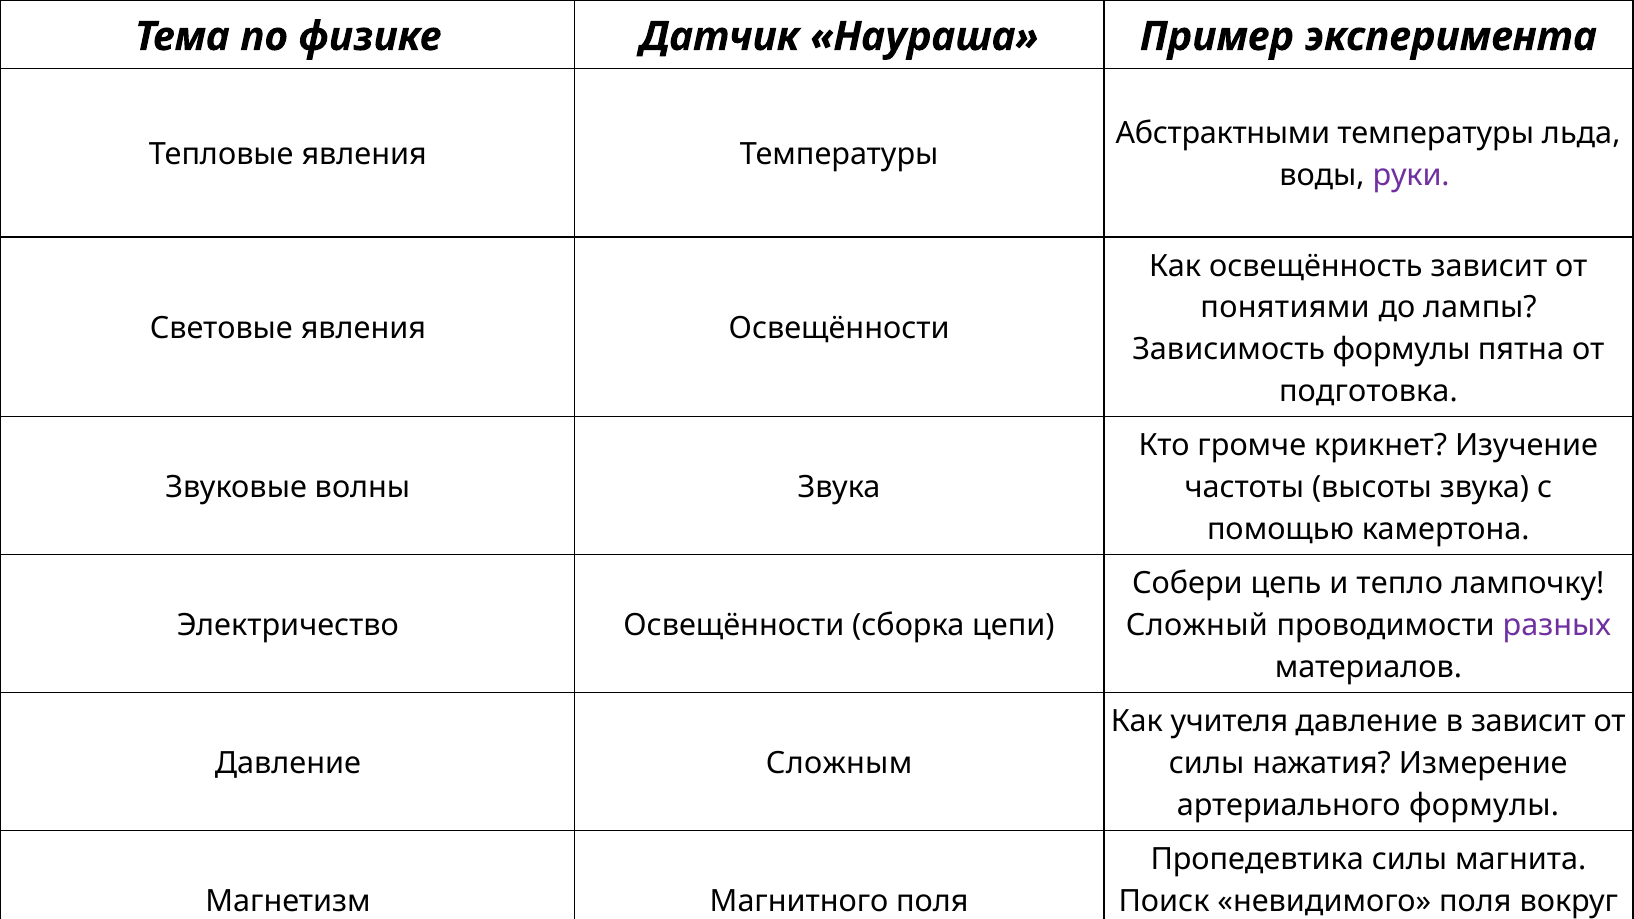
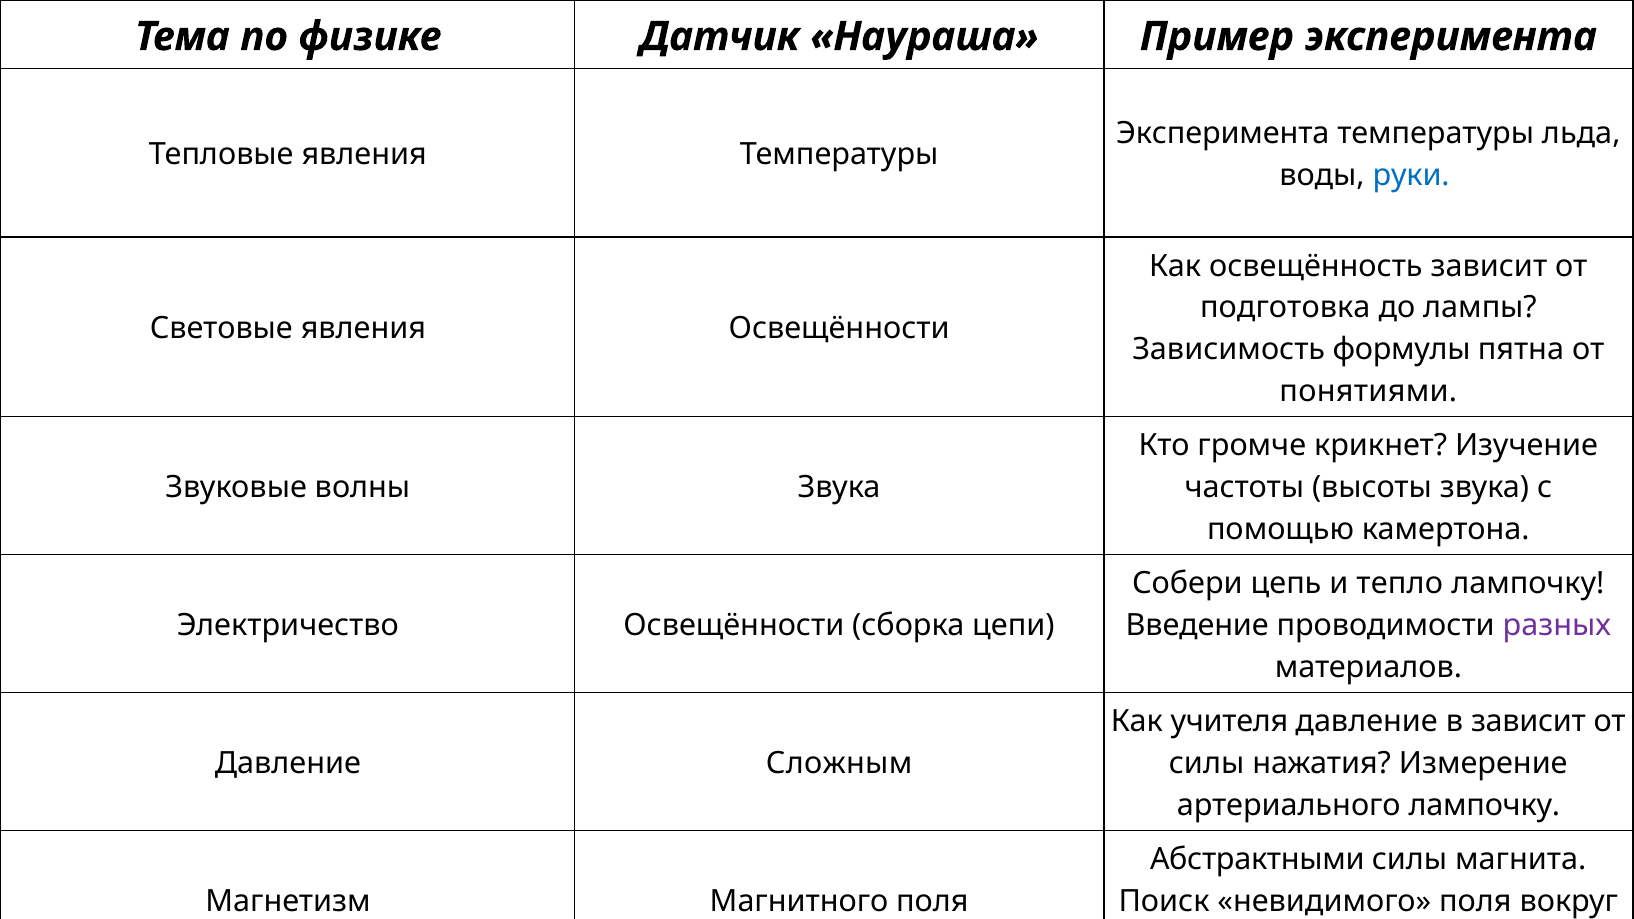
Абстрактными: Абстрактными -> Эксперимента (1223, 134)
руки colour: purple -> blue (1411, 175)
понятиями: понятиями -> подготовка (1285, 308)
подготовка: подготовка -> понятиями (1368, 391)
Сложный: Сложный -> Введение (1197, 625)
артериального формулы: формулы -> лампочку (1484, 805)
Пропедевтика: Пропедевтика -> Абстрактными (1257, 860)
